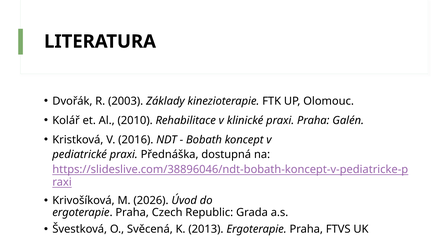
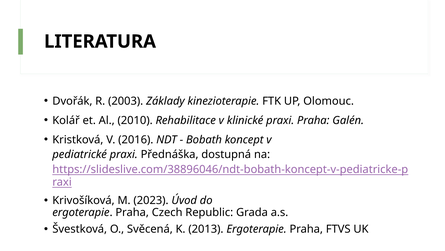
2026: 2026 -> 2023 (151, 200)
